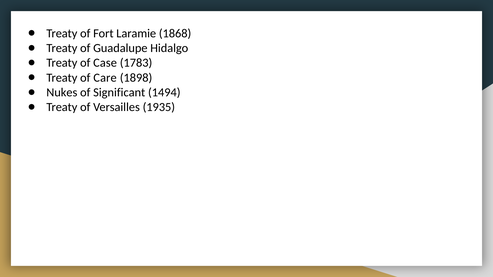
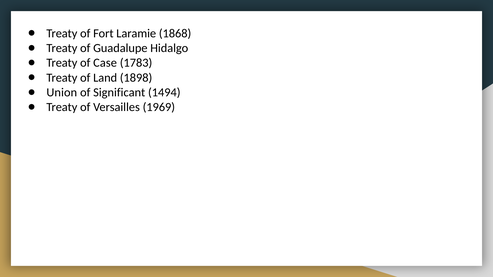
Care: Care -> Land (105, 78)
Nukes: Nukes -> Union (62, 93)
1935: 1935 -> 1969 (159, 107)
